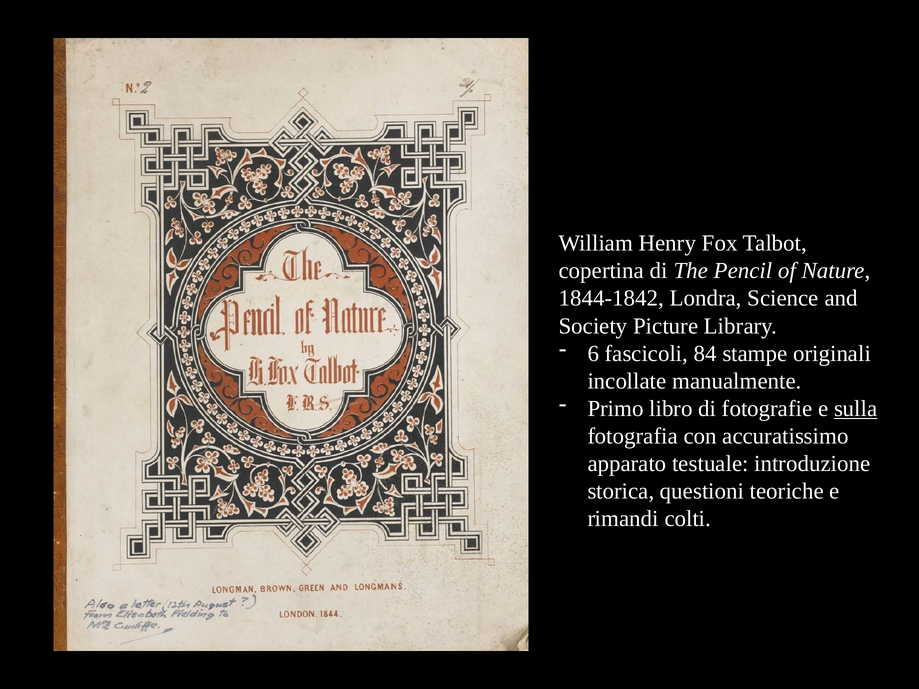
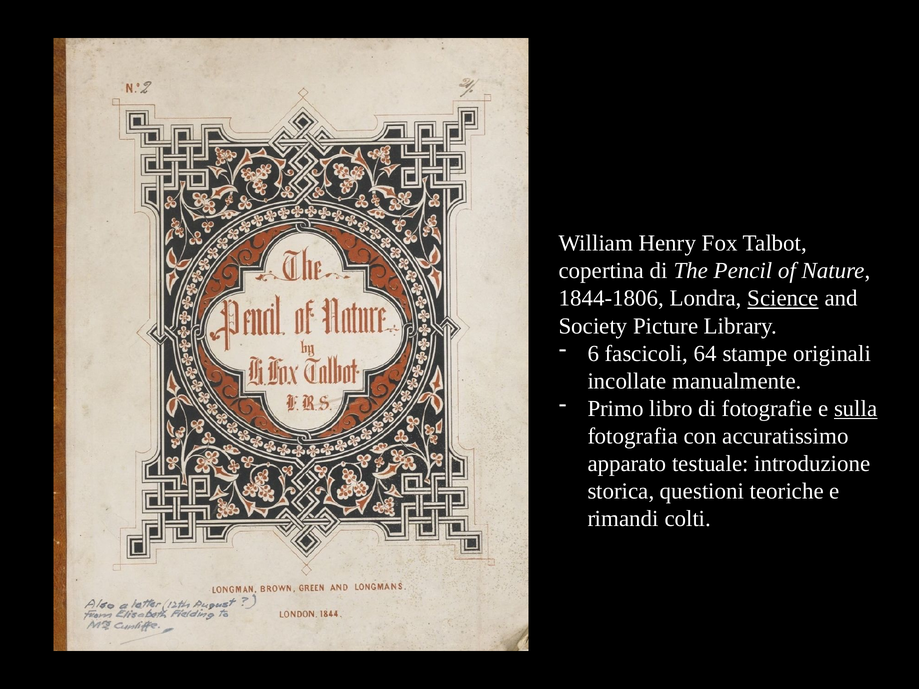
1844-1842: 1844-1842 -> 1844-1806 (611, 299)
Science underline: none -> present (783, 299)
84: 84 -> 64 (705, 354)
